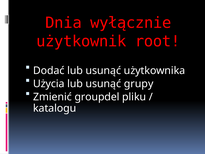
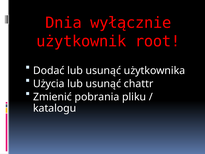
grupy: grupy -> chattr (139, 84)
groupdel: groupdel -> pobrania (97, 97)
